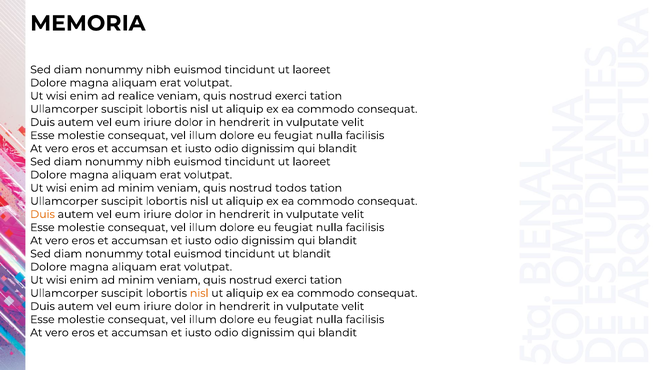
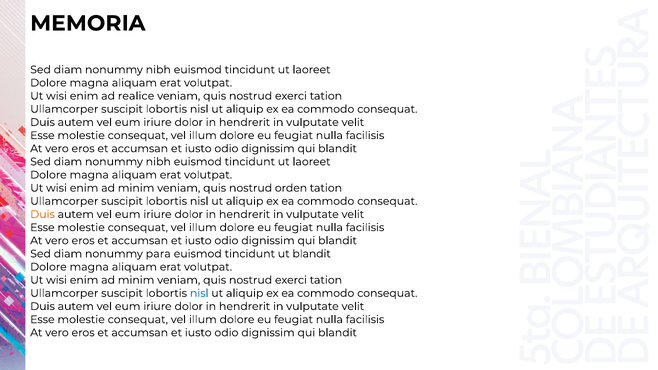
todos: todos -> orden (291, 188)
total: total -> para (158, 254)
nisl colour: orange -> blue (199, 293)
